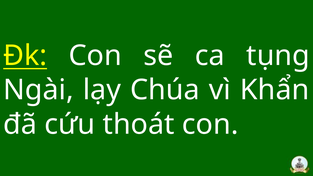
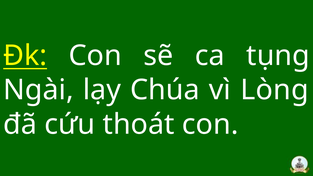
Khẩn: Khẩn -> Lòng (275, 90)
